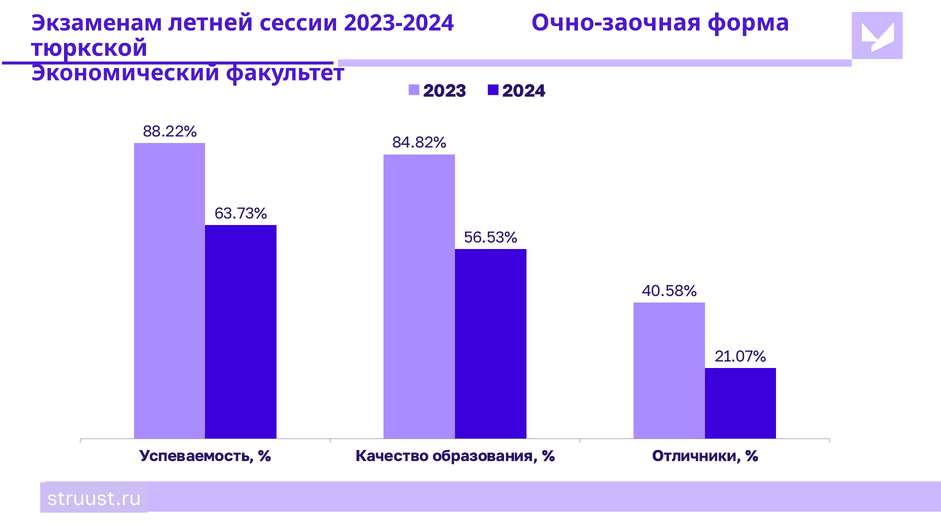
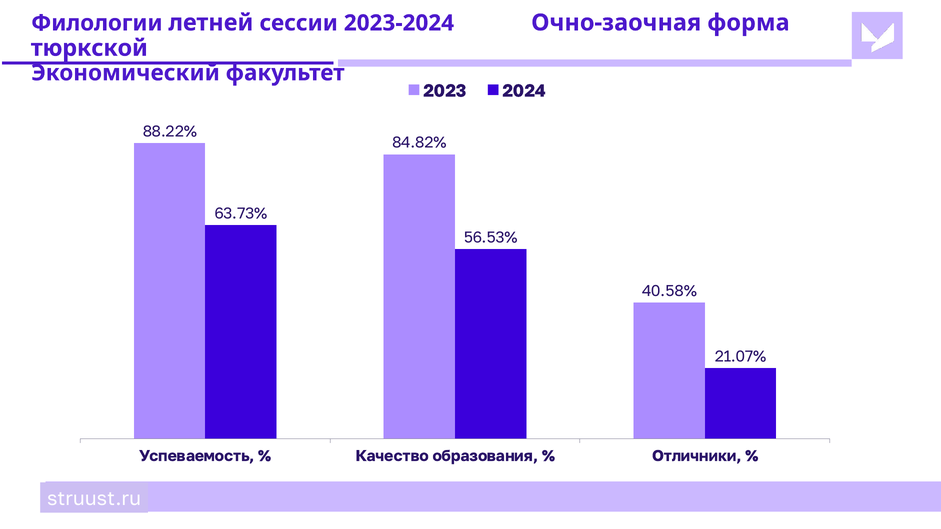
Экзаменам: Экзаменам -> Филологии (97, 23)
